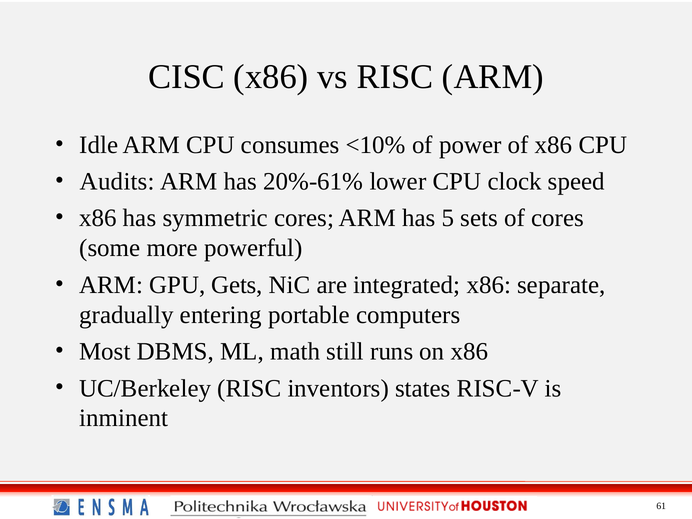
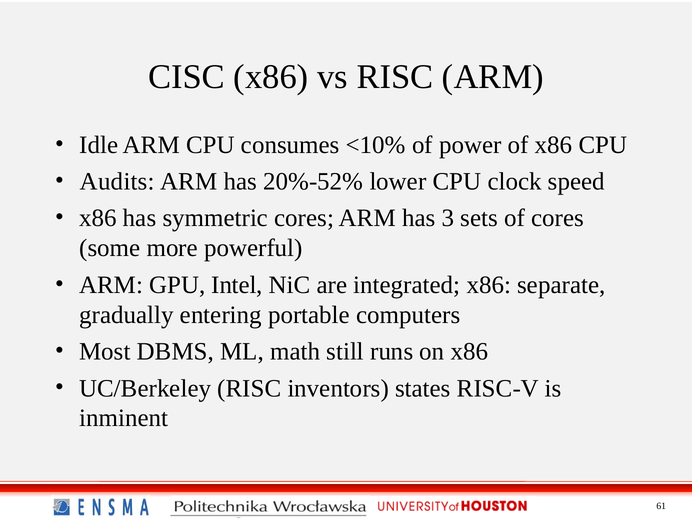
20%-61%: 20%-61% -> 20%-52% (313, 182)
5: 5 -> 3 (448, 218)
Gets: Gets -> Intel (237, 285)
